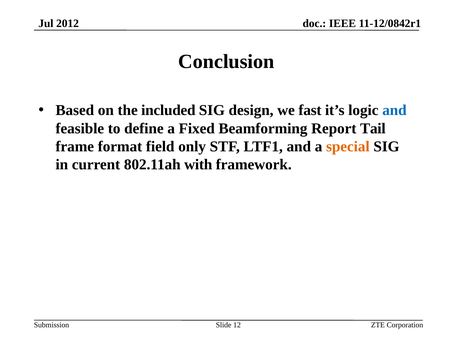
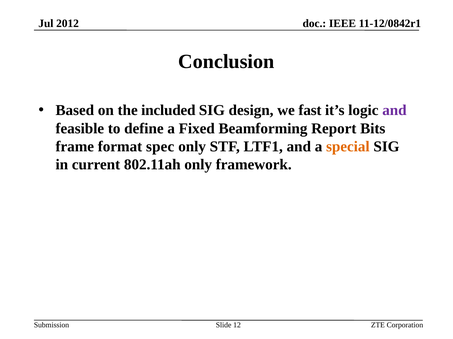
and colour: blue -> purple (394, 111)
Tail: Tail -> Bits (373, 129)
field: field -> spec (160, 147)
802.11ah with: with -> only (198, 165)
